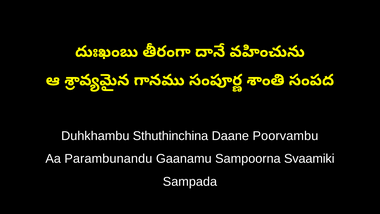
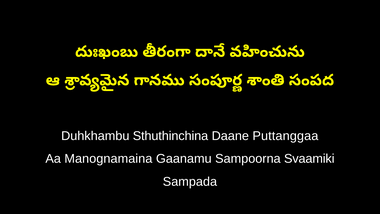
Poorvambu: Poorvambu -> Puttanggaa (285, 136)
Parambunandu: Parambunandu -> Manognamaina (108, 159)
